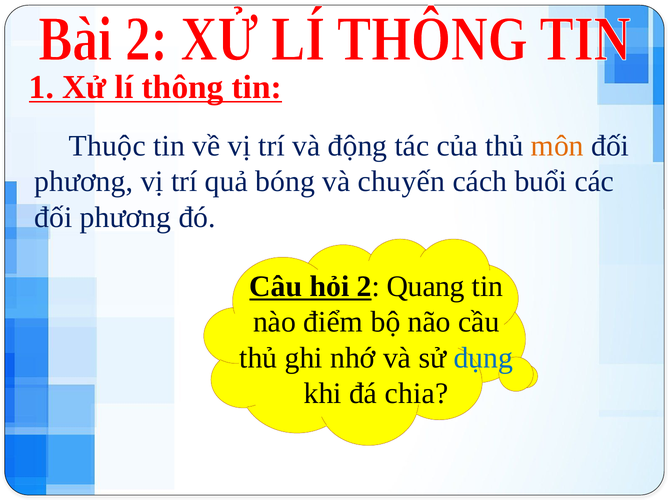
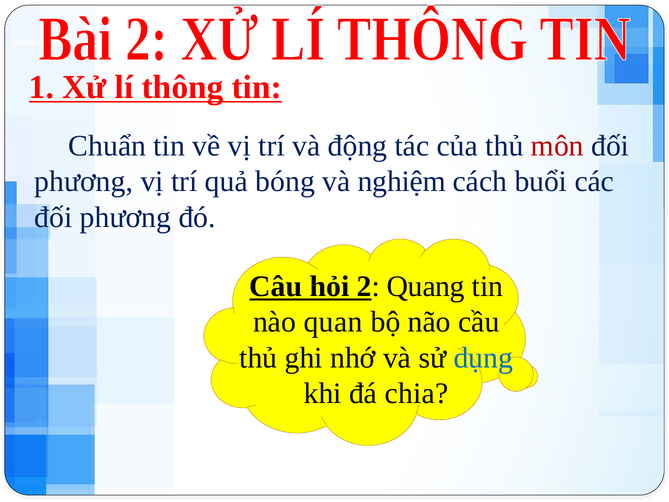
Thuộc: Thuộc -> Chuẩn (107, 146)
môn colour: orange -> red (557, 146)
chuyến: chuyến -> nghiệm (402, 182)
điểm: điểm -> quan (333, 322)
